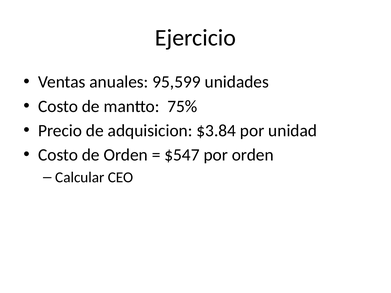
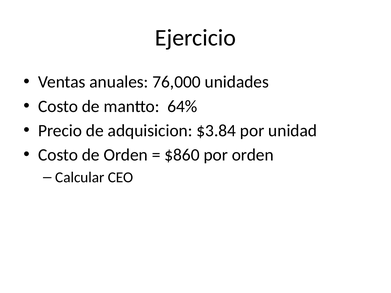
95,599: 95,599 -> 76,000 (177, 82)
75%: 75% -> 64% (182, 106)
$547: $547 -> $860 (182, 155)
